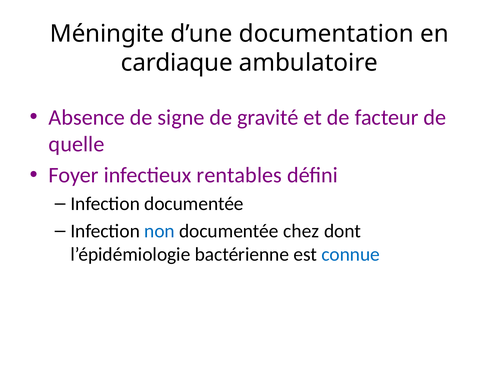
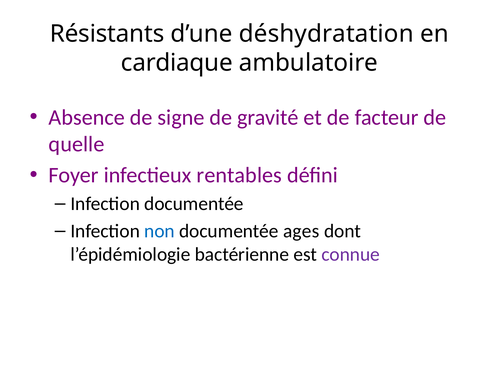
Méningite: Méningite -> Résistants (107, 34)
documentation: documentation -> déshydratation (326, 34)
chez: chez -> ages (301, 231)
connue colour: blue -> purple (351, 254)
